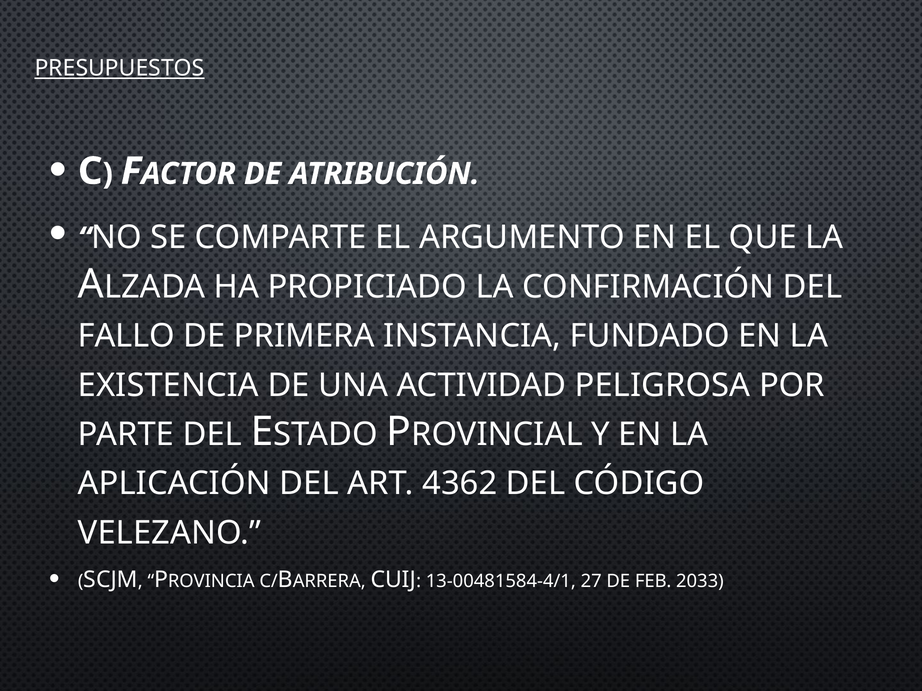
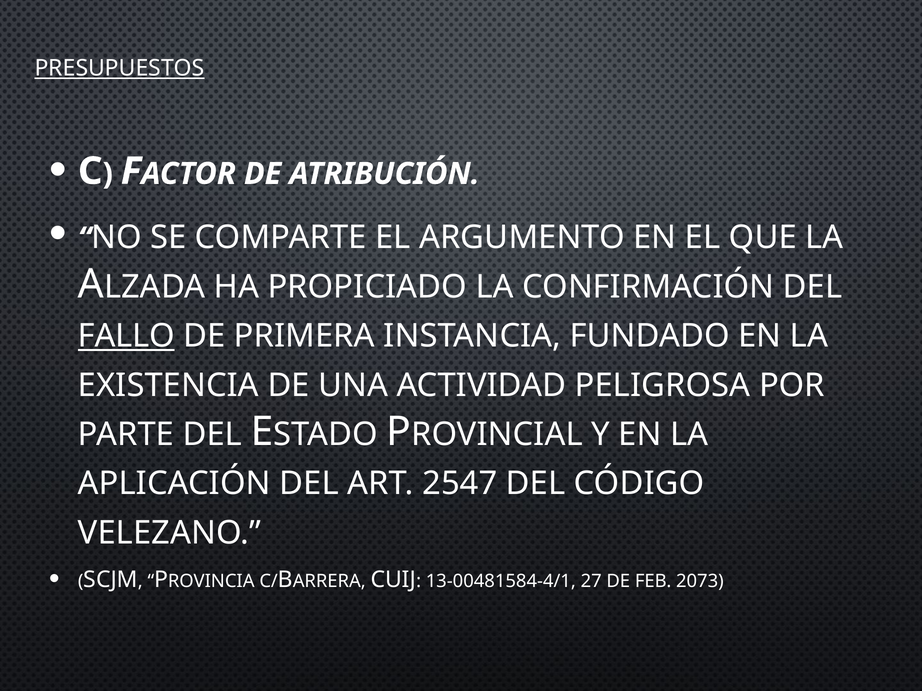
FALLO underline: none -> present (126, 336)
4362: 4362 -> 2547 (460, 484)
2033: 2033 -> 2073 (700, 581)
